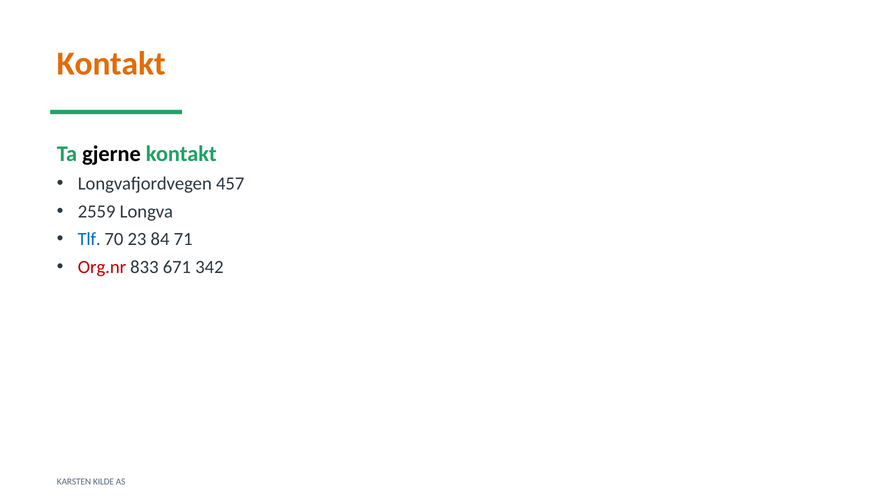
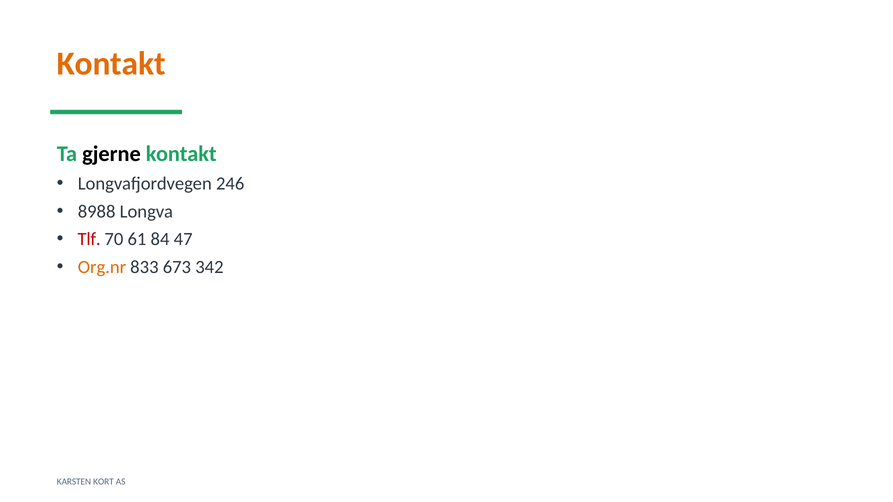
457: 457 -> 246 (230, 184)
2559: 2559 -> 8988 (97, 212)
Tlf colour: blue -> red (89, 239)
23: 23 -> 61 (137, 239)
71: 71 -> 47 (183, 239)
Org.nr colour: red -> orange (102, 267)
671: 671 -> 673 (177, 267)
KILDE: KILDE -> KORT (103, 482)
